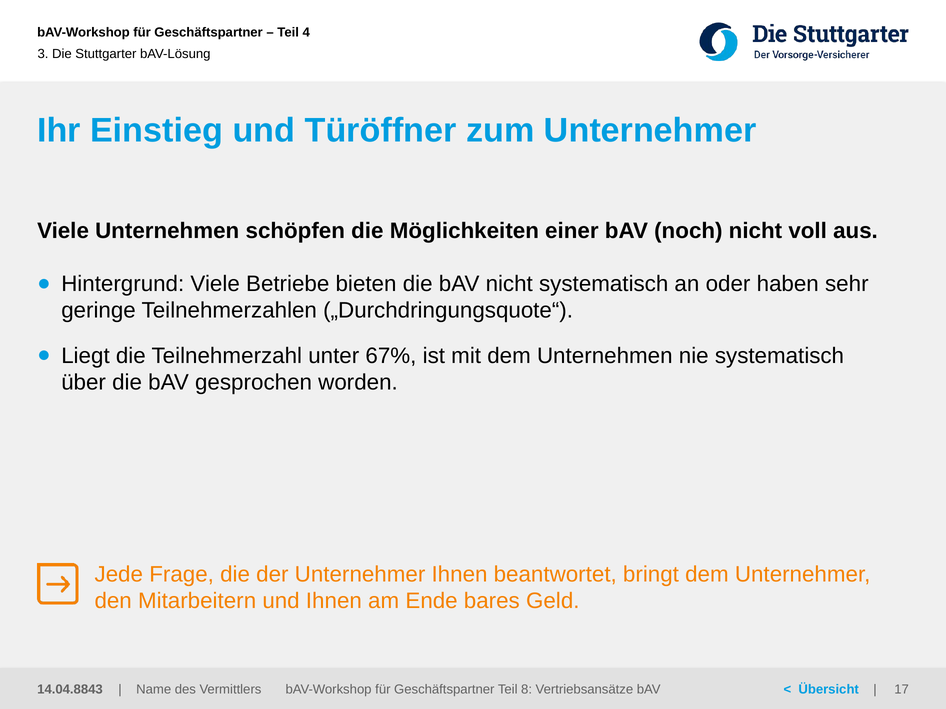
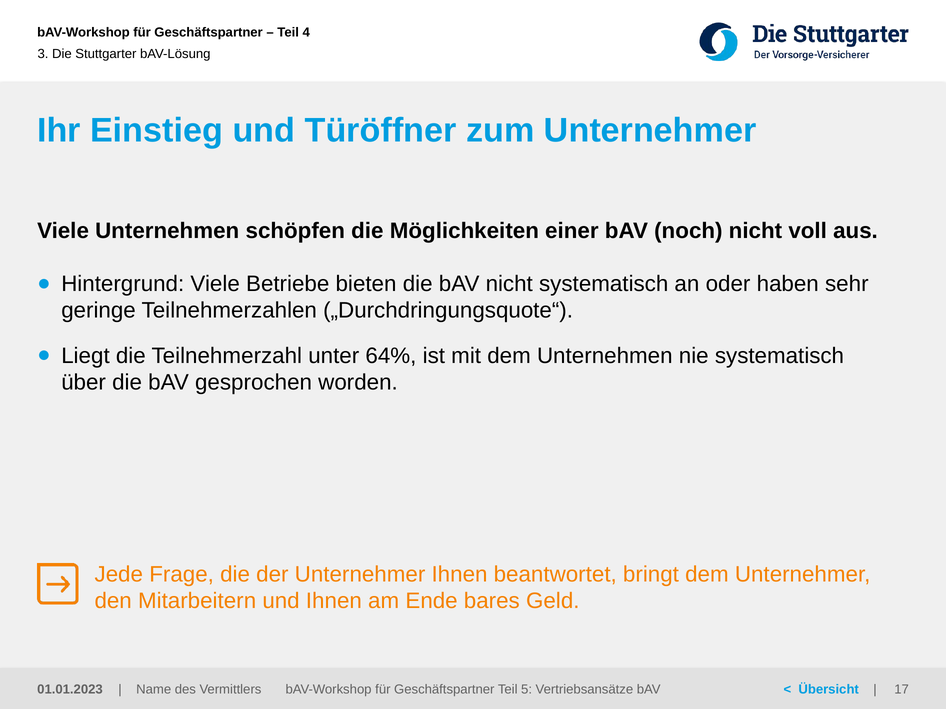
67%: 67% -> 64% (391, 356)
14.04.8843: 14.04.8843 -> 01.01.2023 (70, 690)
8: 8 -> 5 (527, 690)
